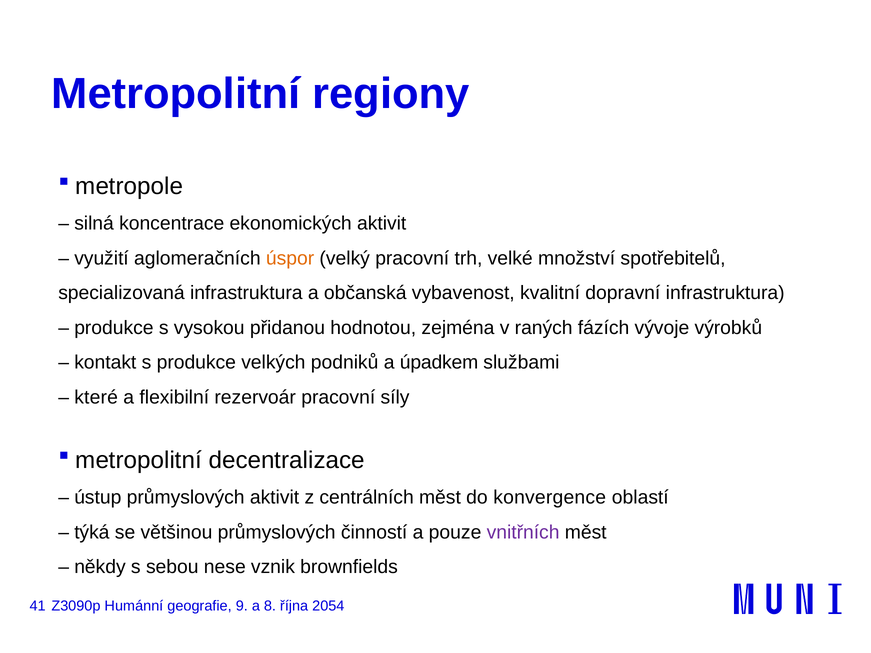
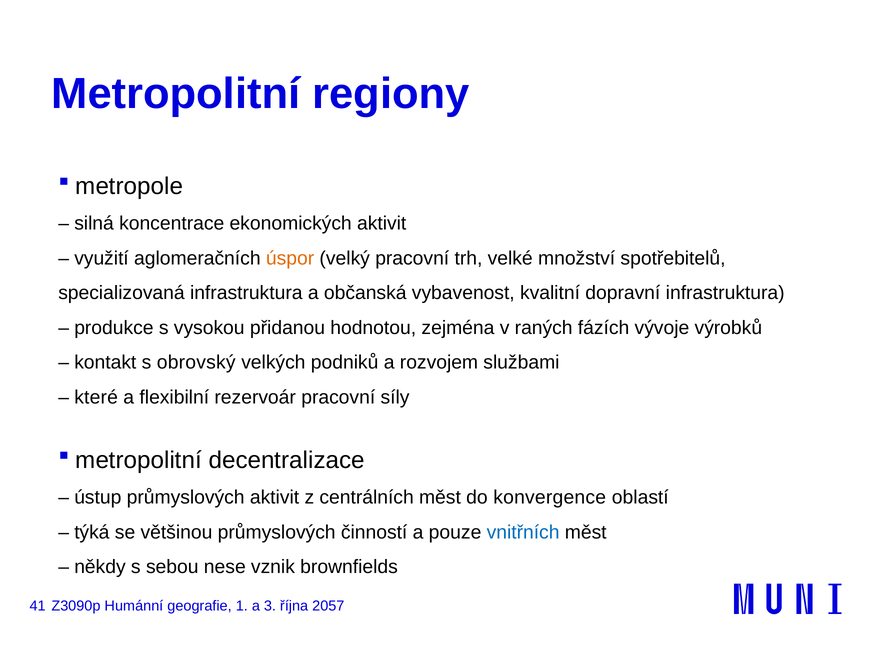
s produkce: produkce -> obrovský (196, 363)
úpadkem: úpadkem -> rozvojem (439, 363)
vnitřních colour: purple -> blue (523, 532)
9: 9 -> 1 (242, 606)
8: 8 -> 3 (270, 606)
2054: 2054 -> 2057 (328, 606)
